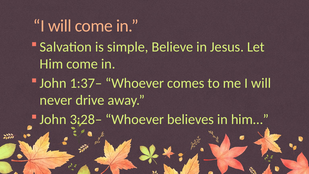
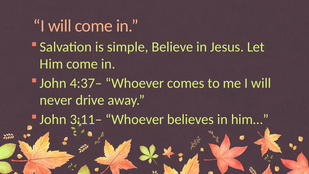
1:37–: 1:37– -> 4:37– (86, 83)
3:28–: 3:28– -> 3:11– (86, 119)
